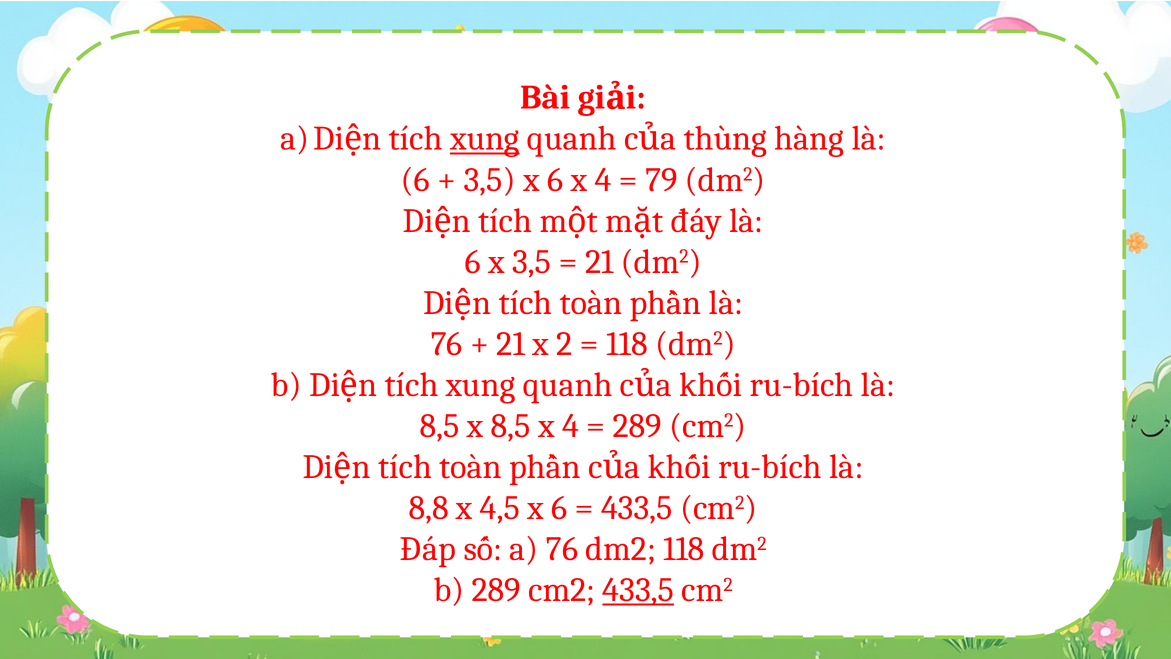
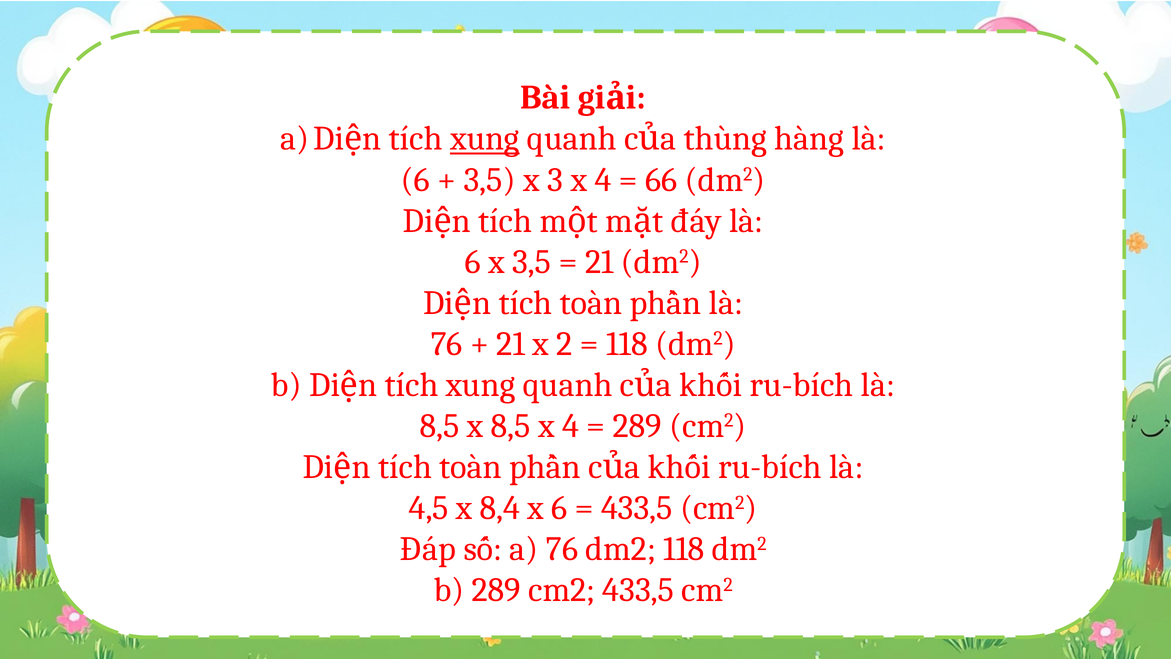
3,5 x 6: 6 -> 3 (555, 180)
79: 79 -> 66 (661, 180)
8,8: 8,8 -> 4,5 (429, 508)
4,5: 4,5 -> 8,4 (500, 508)
433,5 underline: present -> none (638, 590)
